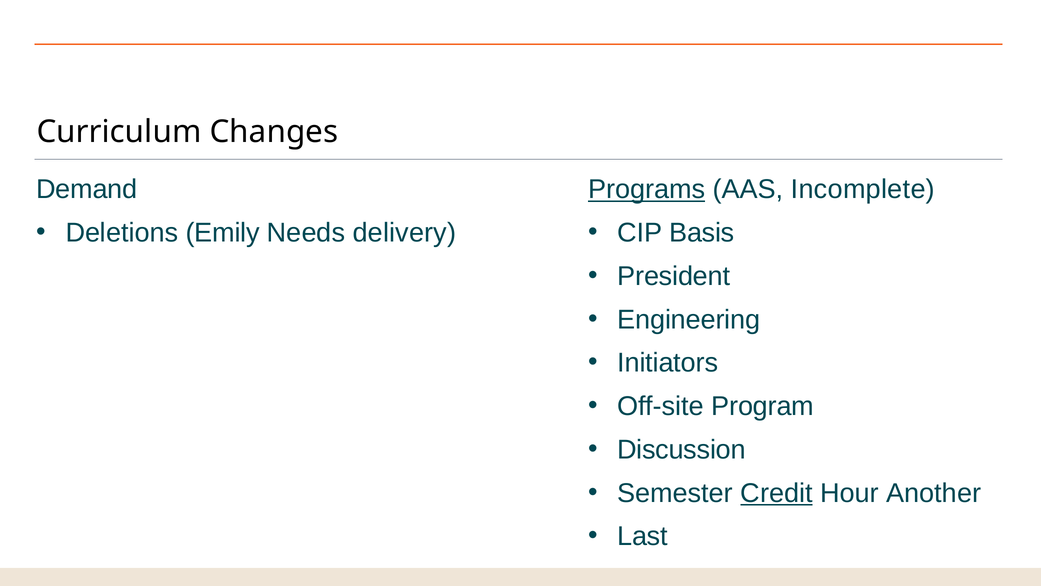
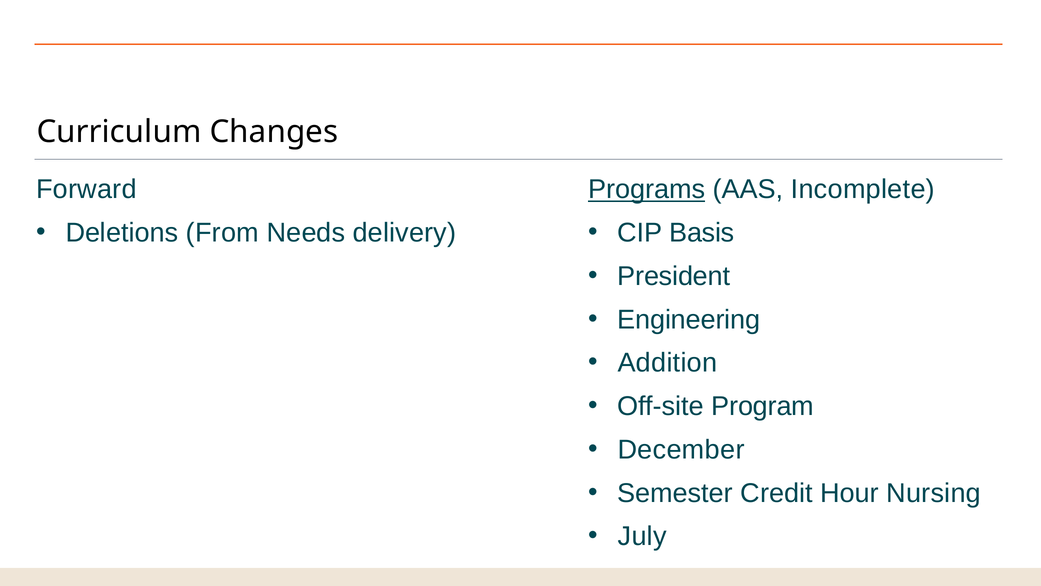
Demand: Demand -> Forward (86, 189)
Emily: Emily -> From (222, 233)
Initiators: Initiators -> Addition (668, 363)
Discussion: Discussion -> December (681, 449)
Credit underline: present -> none (777, 493)
Another: Another -> Nursing (934, 493)
Last: Last -> July (642, 536)
